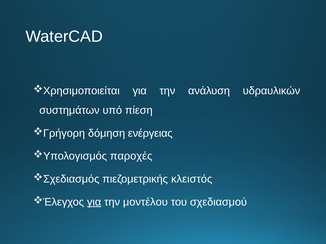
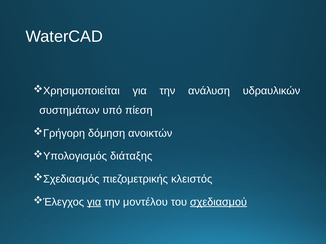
ενέργειας: ενέργειας -> ανοικτών (150, 133)
παροχές: παροχές -> διάταξης (131, 156)
σχεδιασμού underline: none -> present (218, 202)
